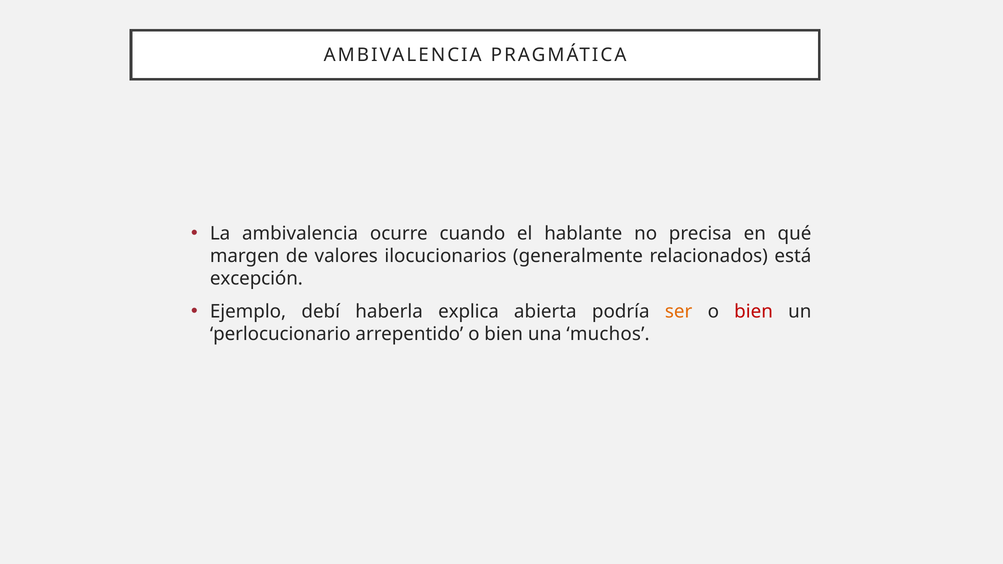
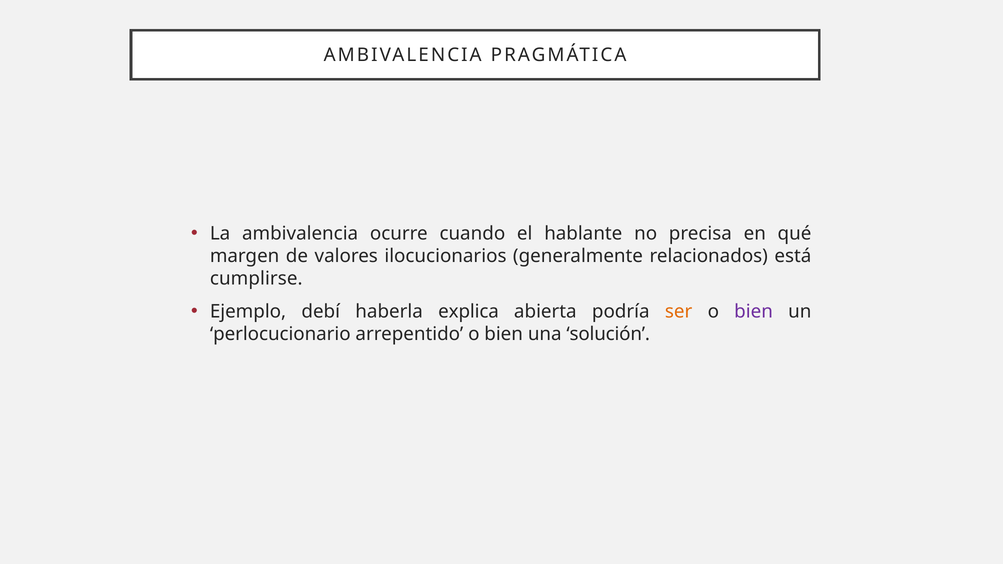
excepción: excepción -> cumplirse (256, 279)
bien colour: red -> purple (754, 312)
muchos: muchos -> solución (608, 334)
